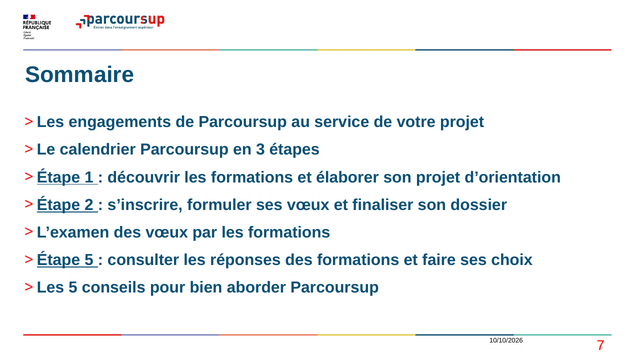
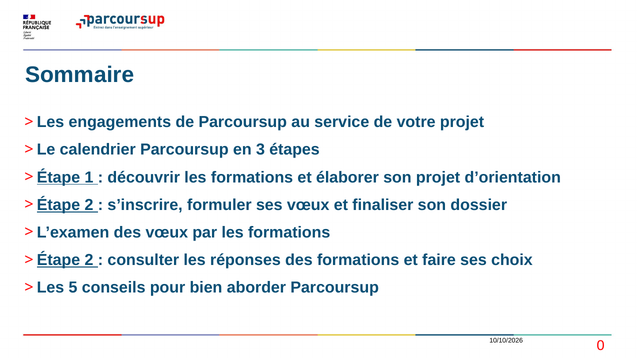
5: 5 -> 2 (89, 260)
7: 7 -> 0 (601, 346)
